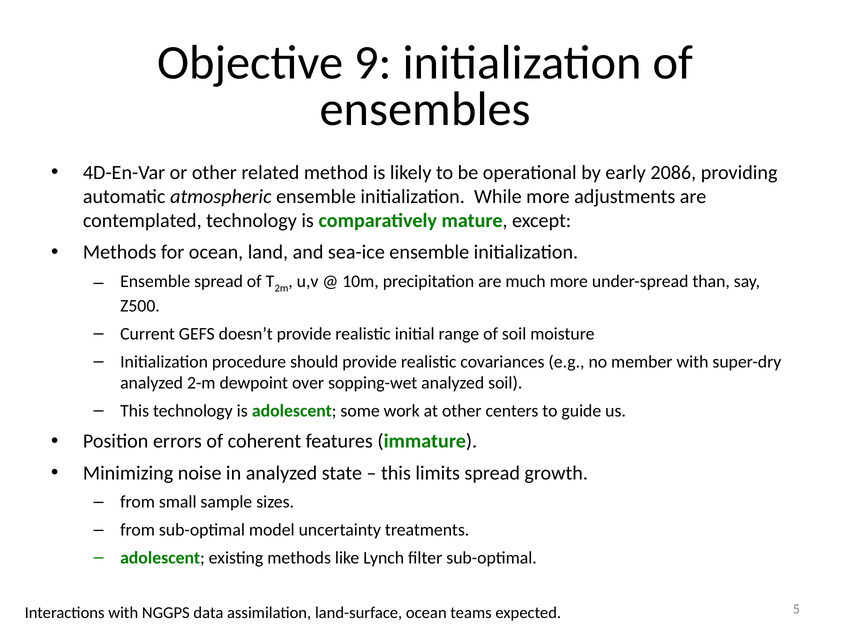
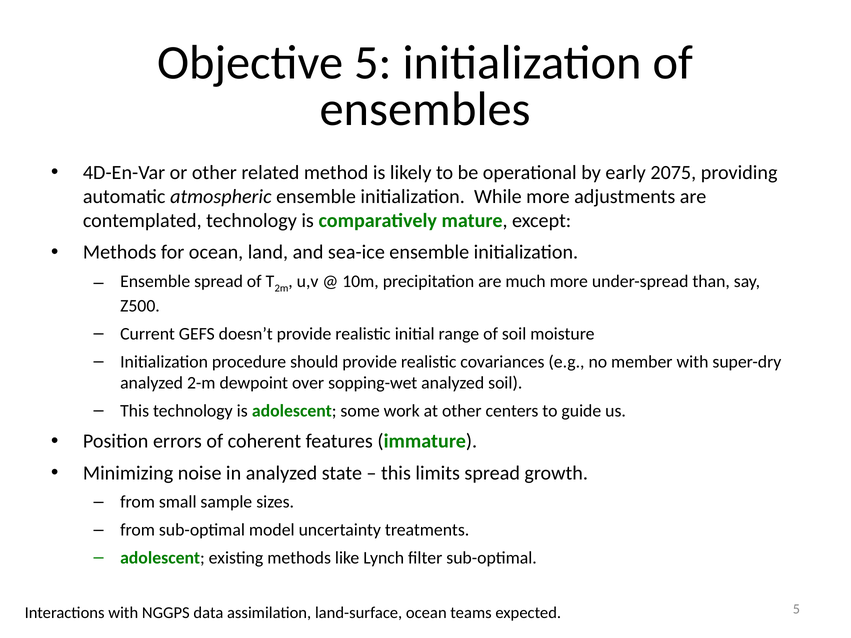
Objective 9: 9 -> 5 (373, 63)
2086: 2086 -> 2075 (673, 173)
